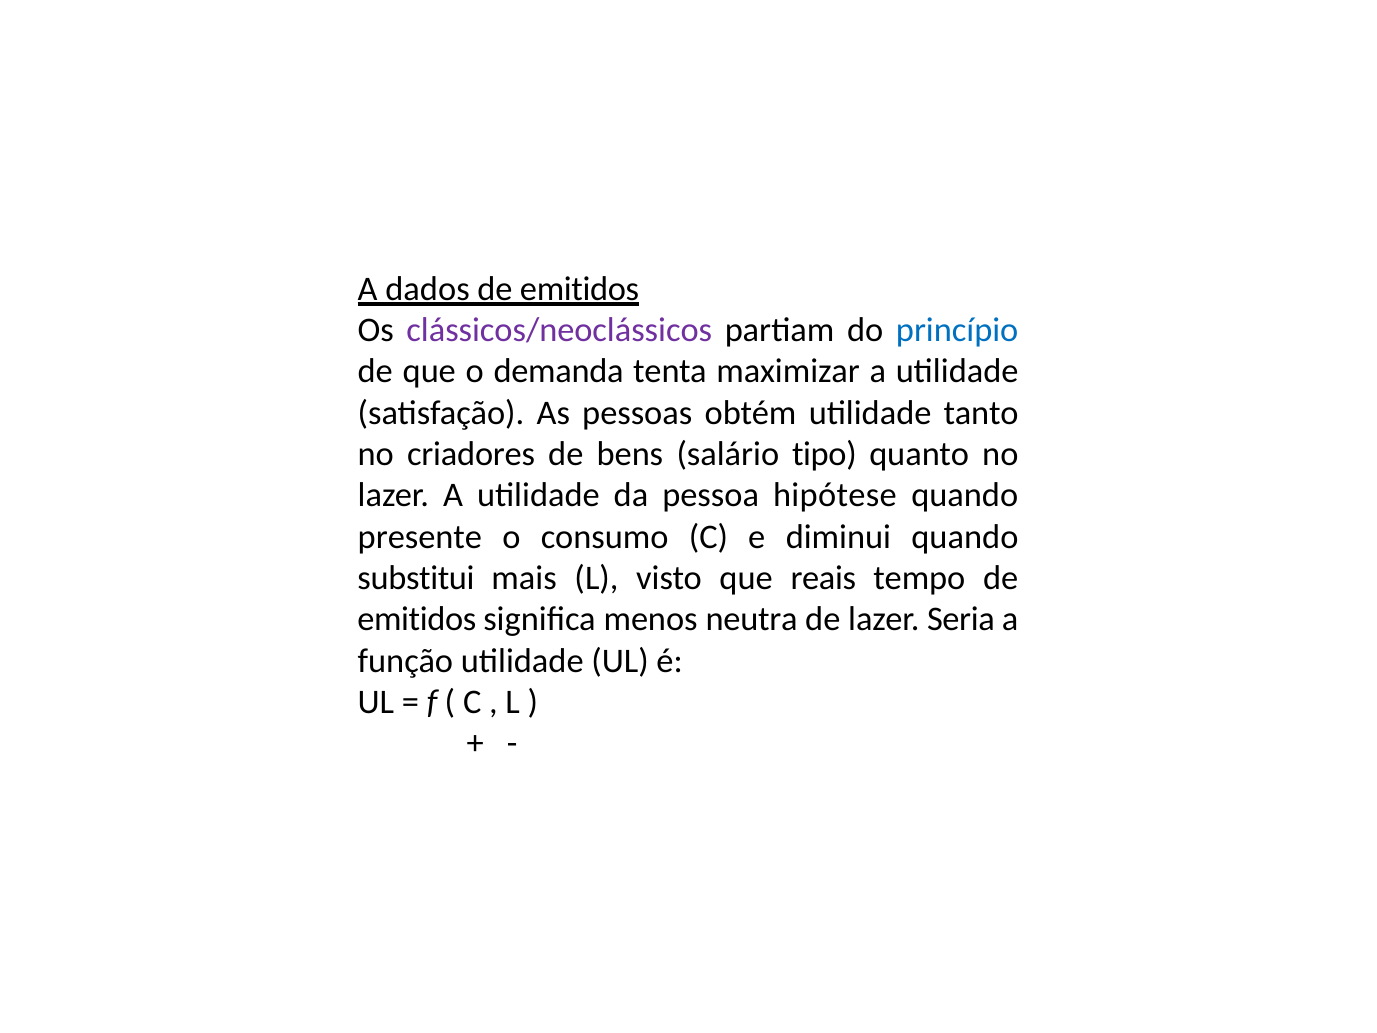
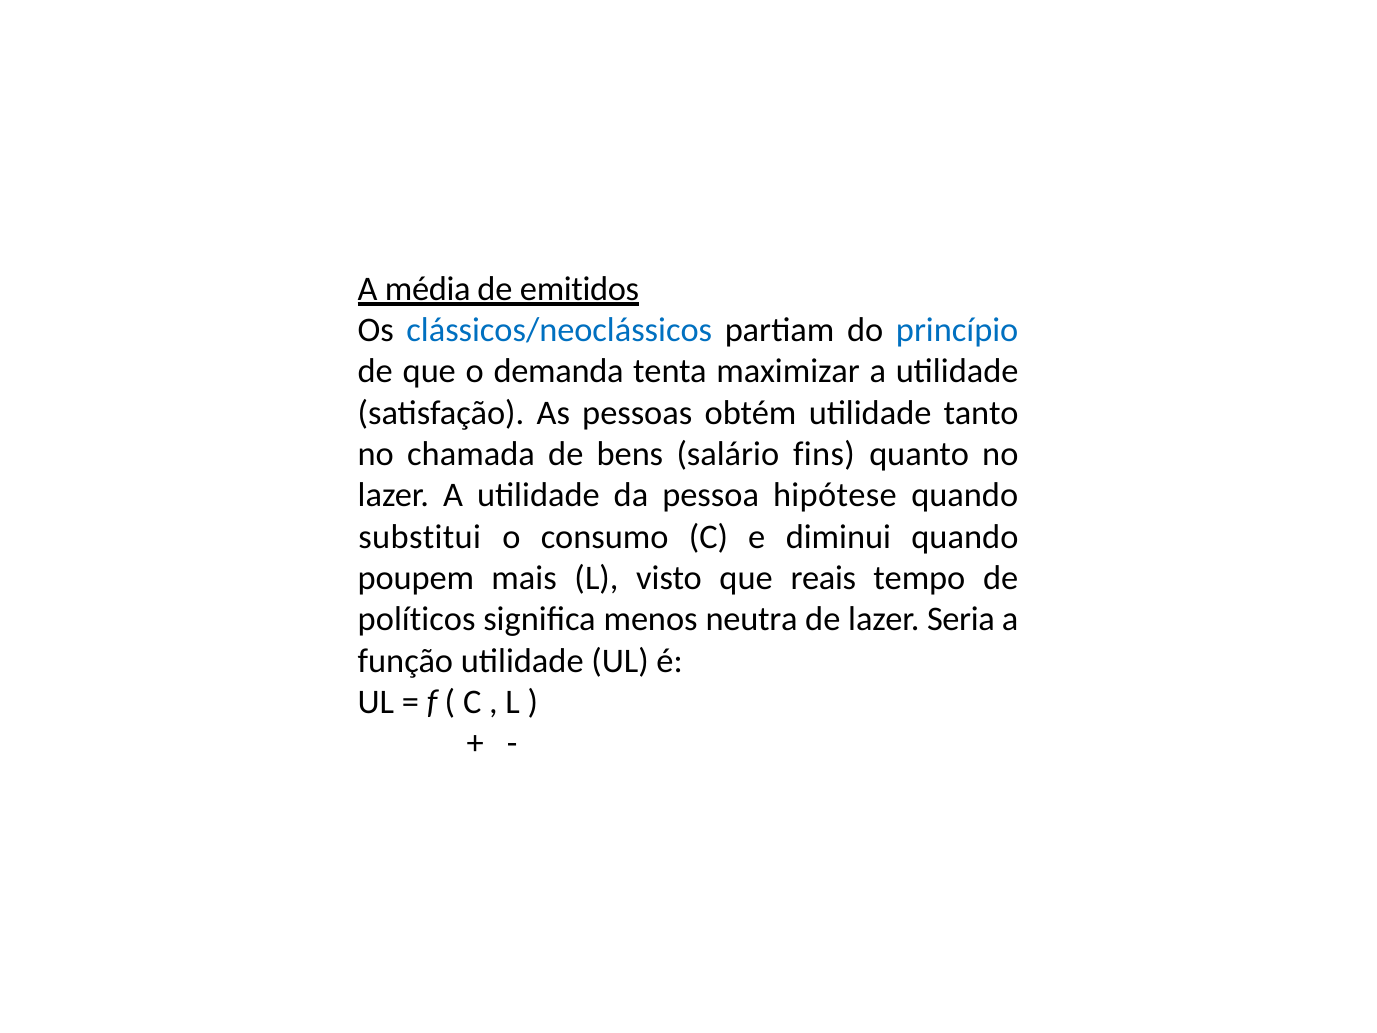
dados: dados -> média (428, 289)
clássicos/neoclássicos colour: purple -> blue (559, 330)
criadores: criadores -> chamada (471, 454)
tipo: tipo -> fins (824, 454)
presente: presente -> substitui (420, 537)
substitui: substitui -> poupem (416, 578)
emitidos: emitidos -> políticos (417, 619)
